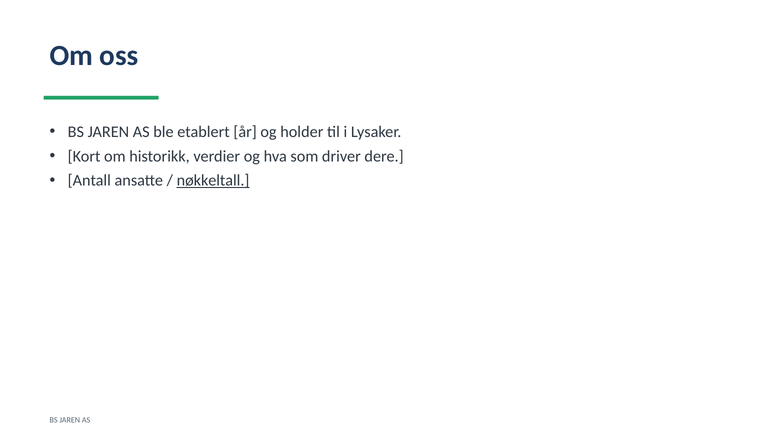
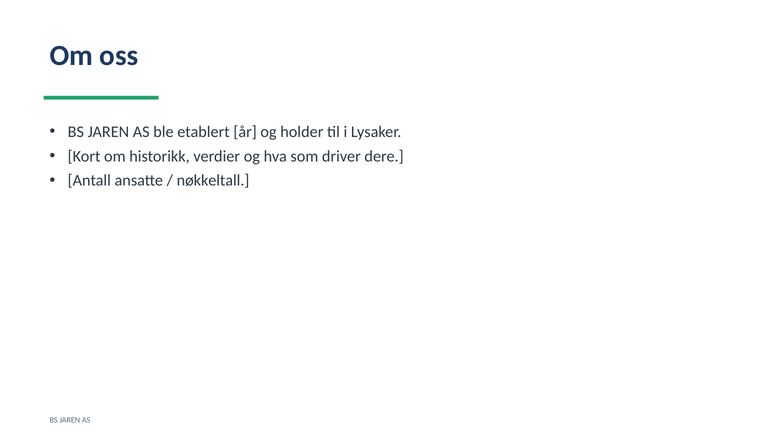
nøkkeltall underline: present -> none (213, 180)
